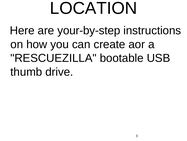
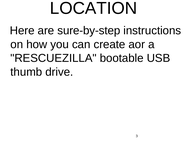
your-by-step: your-by-step -> sure-by-step (89, 30)
